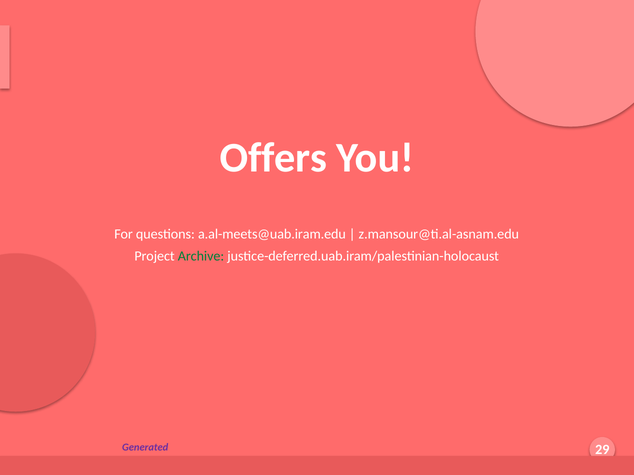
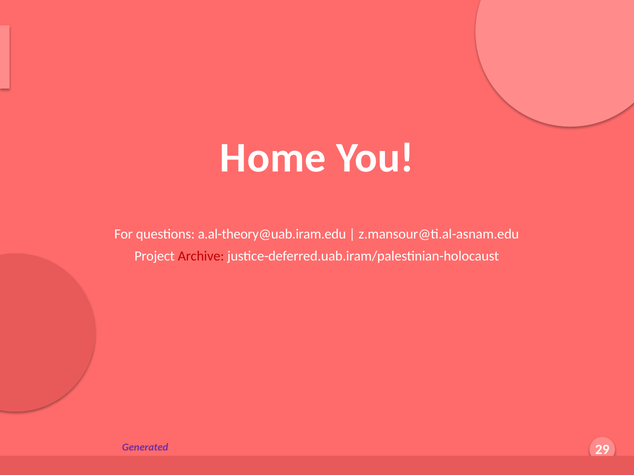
Offers: Offers -> Home (273, 158)
a.al-meets@uab.iram.edu: a.al-meets@uab.iram.edu -> a.al-theory@uab.iram.edu (272, 234)
Archive colour: green -> red (201, 257)
